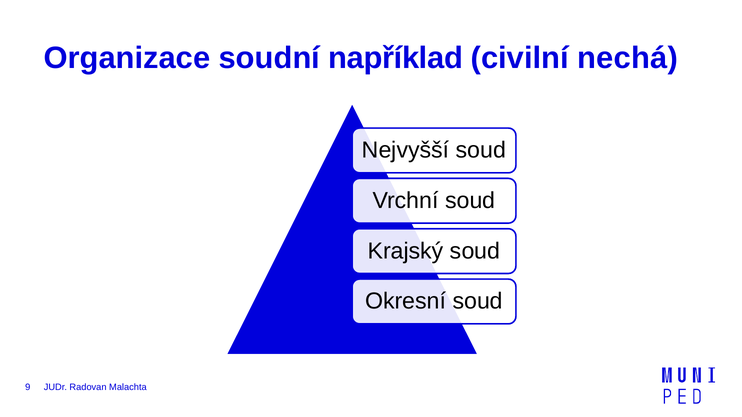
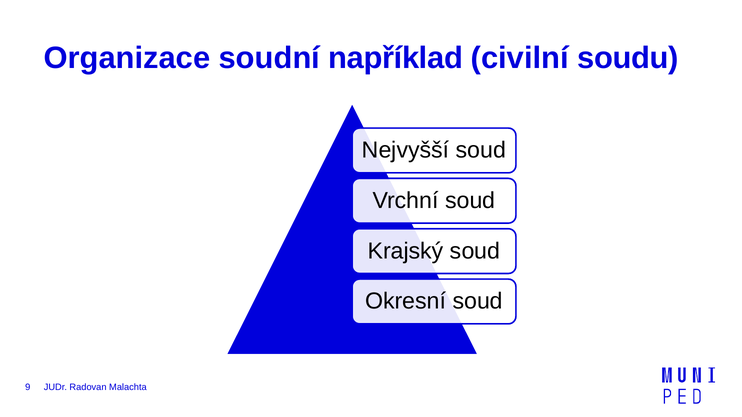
nechá: nechá -> soudu (628, 58)
